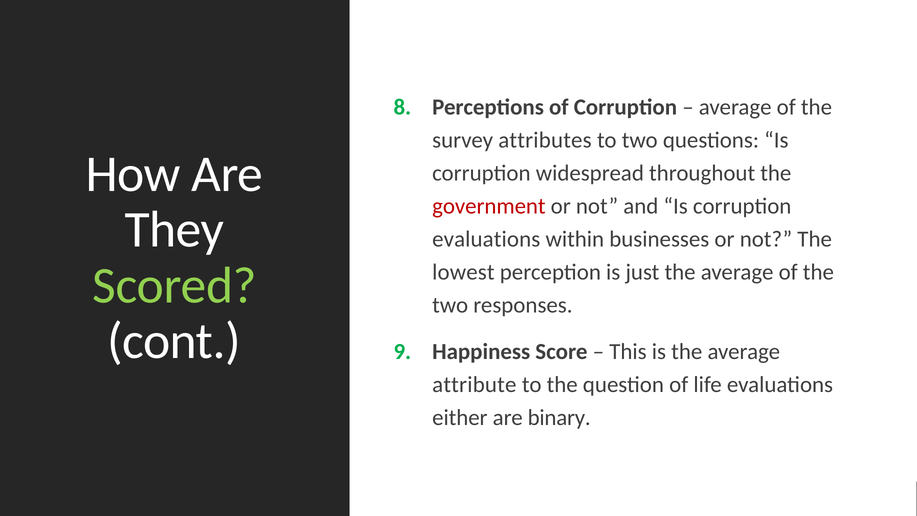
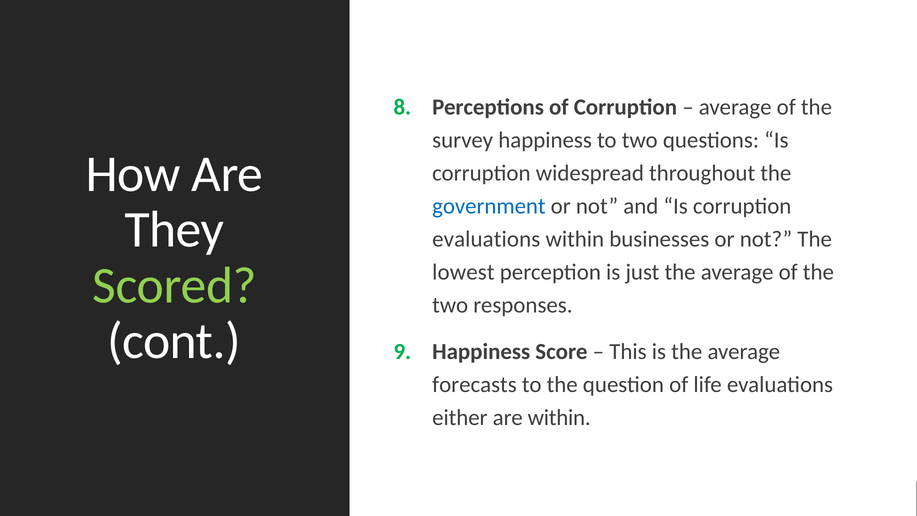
survey attributes: attributes -> happiness (545, 140)
government colour: red -> blue (489, 206)
attribute: attribute -> forecasts (474, 384)
are binary: binary -> within (559, 417)
